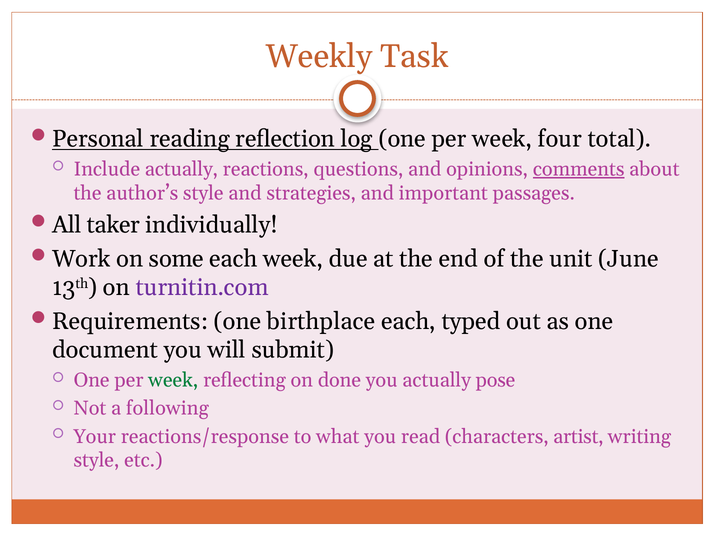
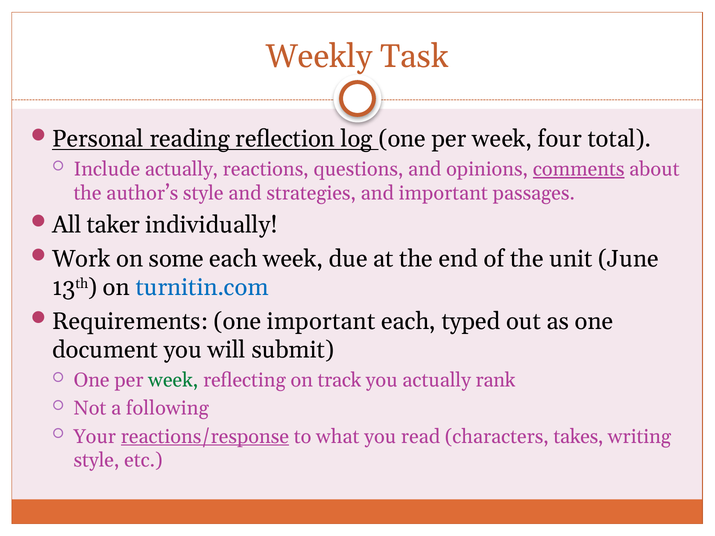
turnitin.com colour: purple -> blue (202, 288)
one birthplace: birthplace -> important (321, 321)
done: done -> track (339, 380)
pose: pose -> rank (496, 380)
reactions/response underline: none -> present (205, 437)
artist: artist -> takes (578, 437)
